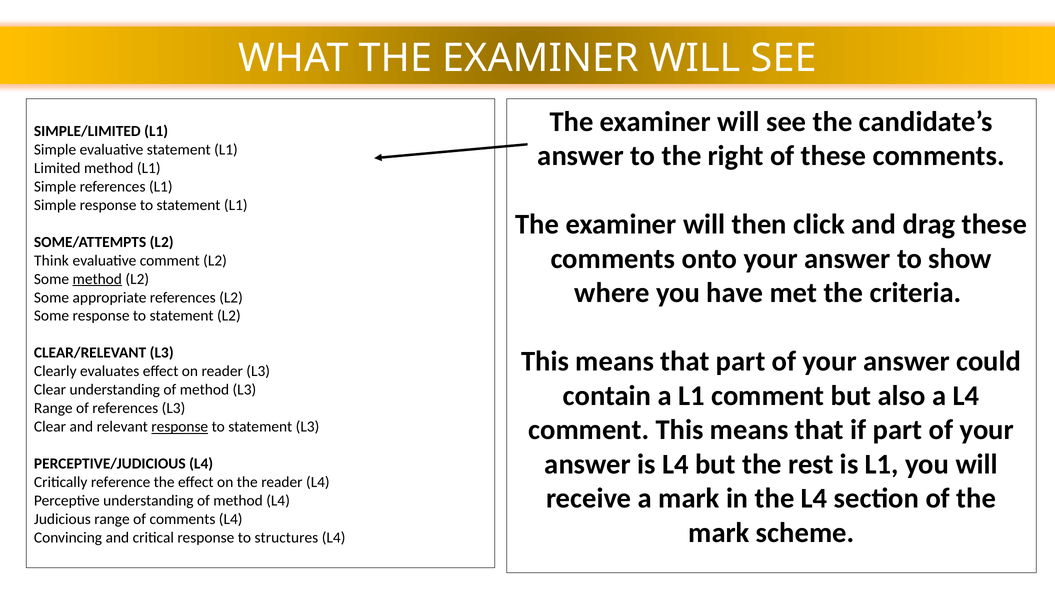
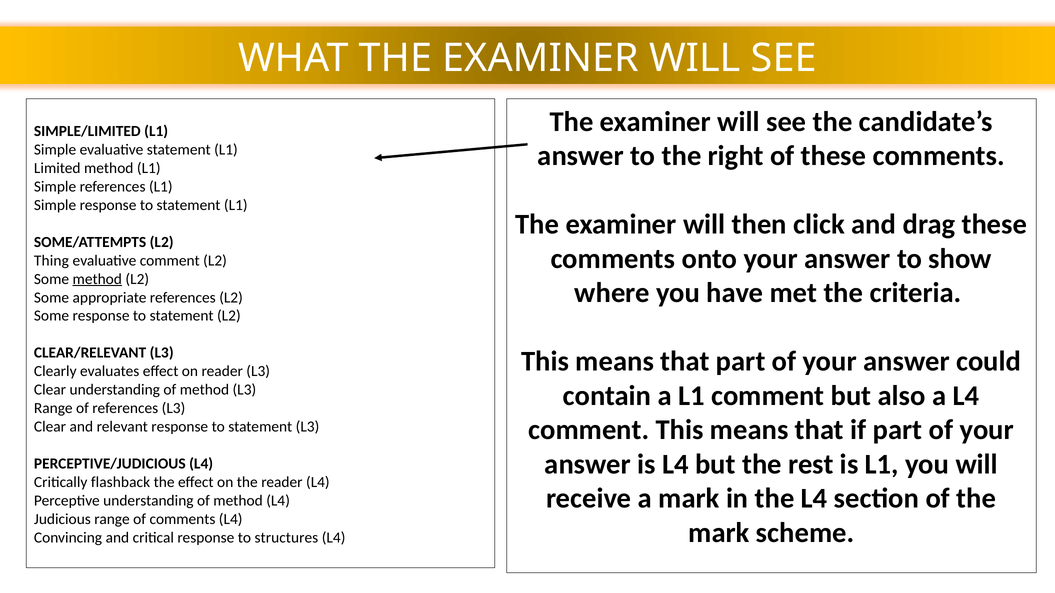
Think: Think -> Thing (51, 261)
response underline: present -> none (180, 427)
reference: reference -> flashback (121, 482)
